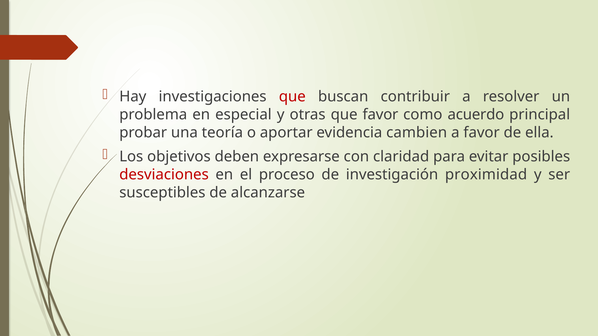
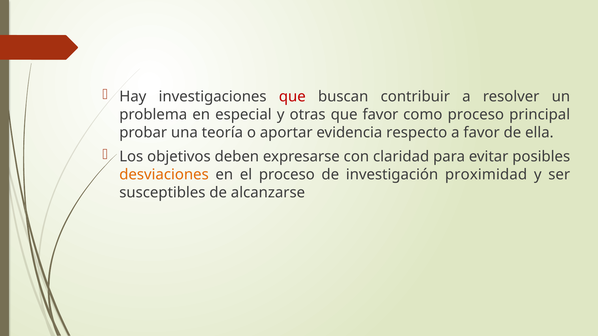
como acuerdo: acuerdo -> proceso (476, 115)
cambien: cambien -> respecto (417, 133)
desviaciones colour: red -> orange (164, 175)
